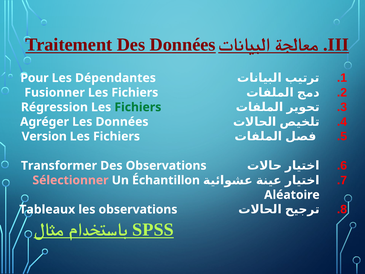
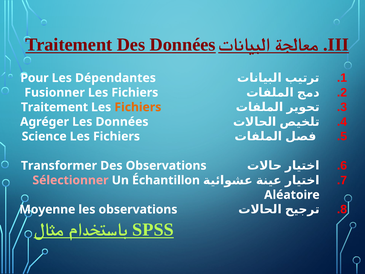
Régression: Régression -> Traitement (54, 107)
Fichiers colour: green -> orange (138, 107)
Version: Version -> Science (44, 136)
Tableaux: Tableaux -> Moyenne (47, 209)
